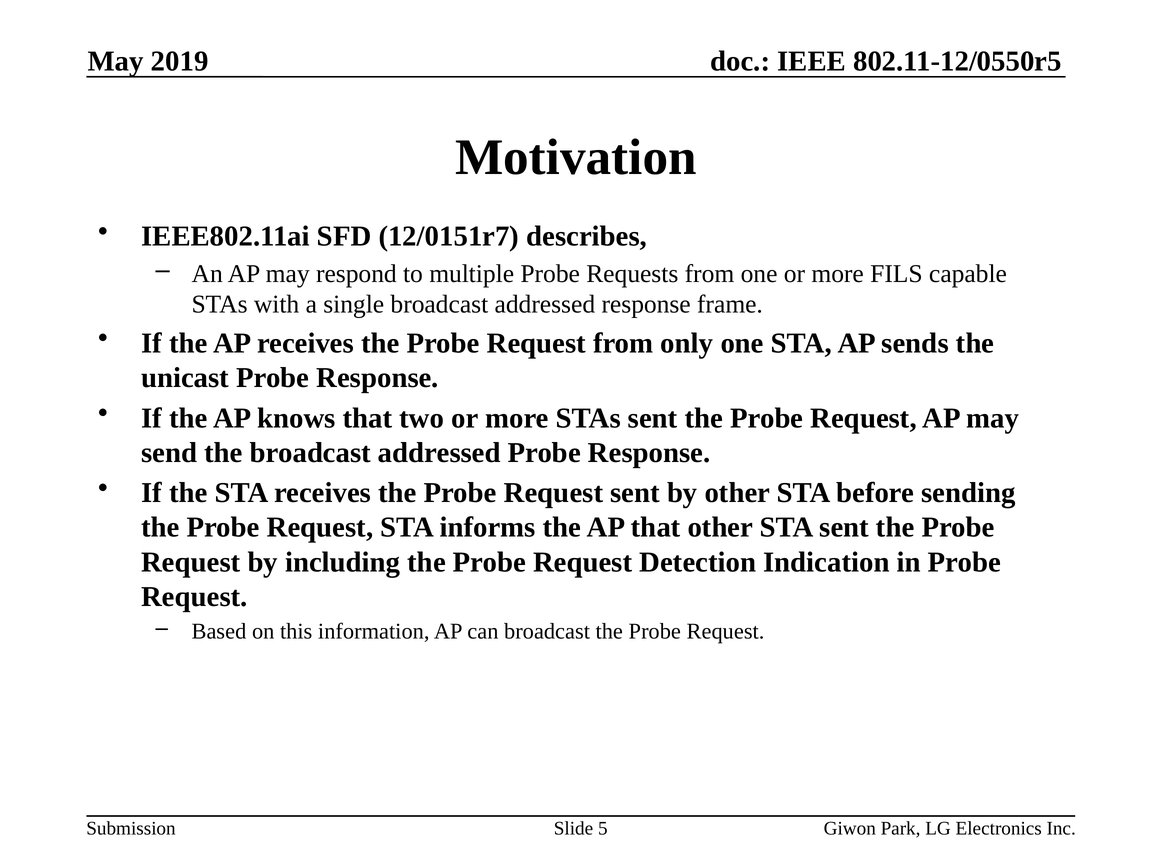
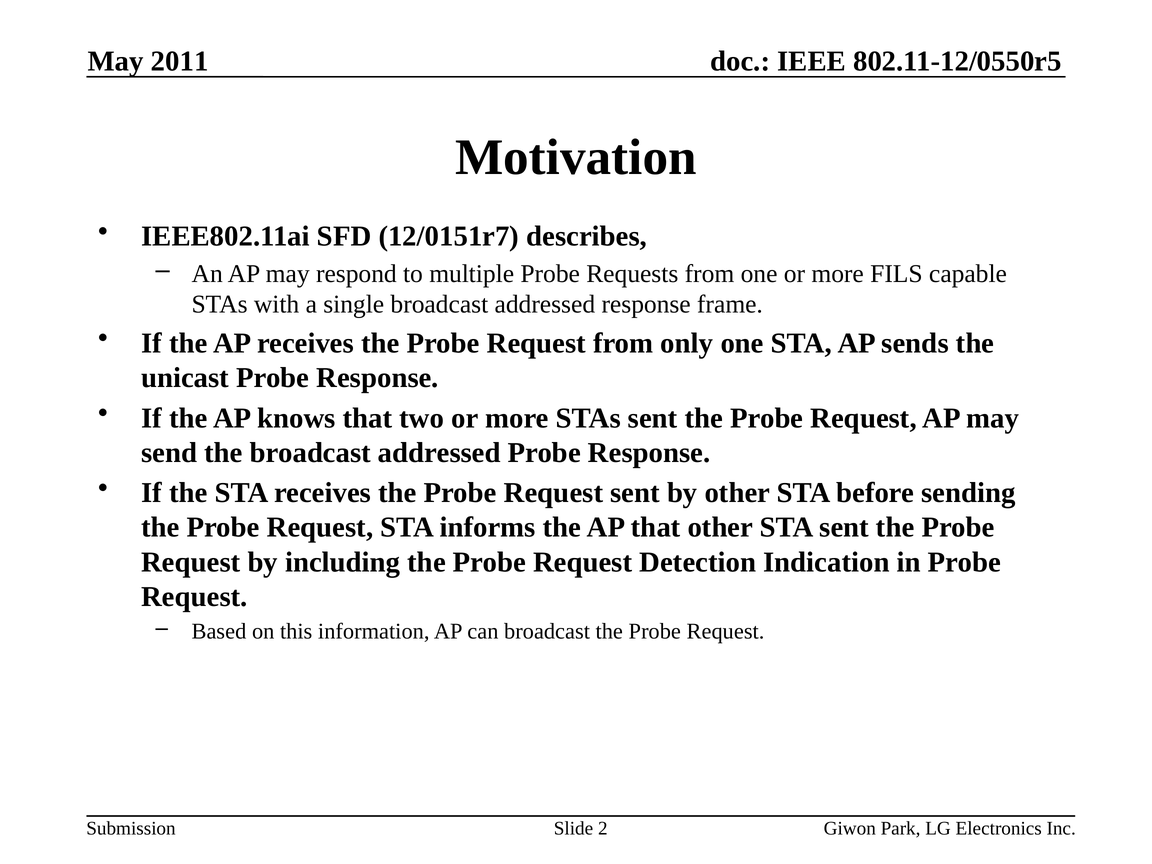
2019: 2019 -> 2011 (180, 61)
5: 5 -> 2 (603, 829)
